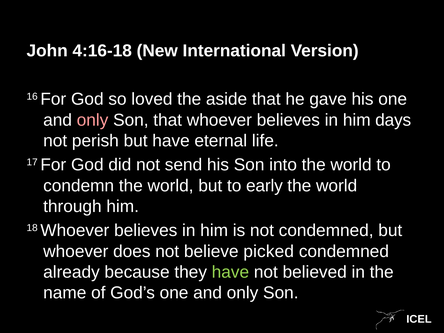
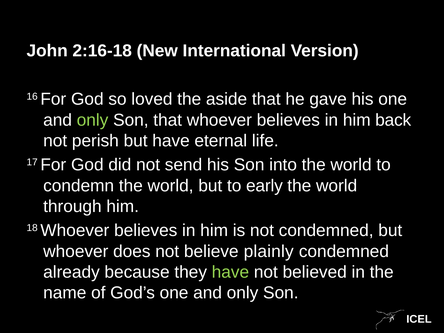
4:16-18: 4:16-18 -> 2:16-18 (102, 51)
only colour: pink -> light green (93, 120)
days: days -> back (393, 120)
picked: picked -> plainly (269, 251)
